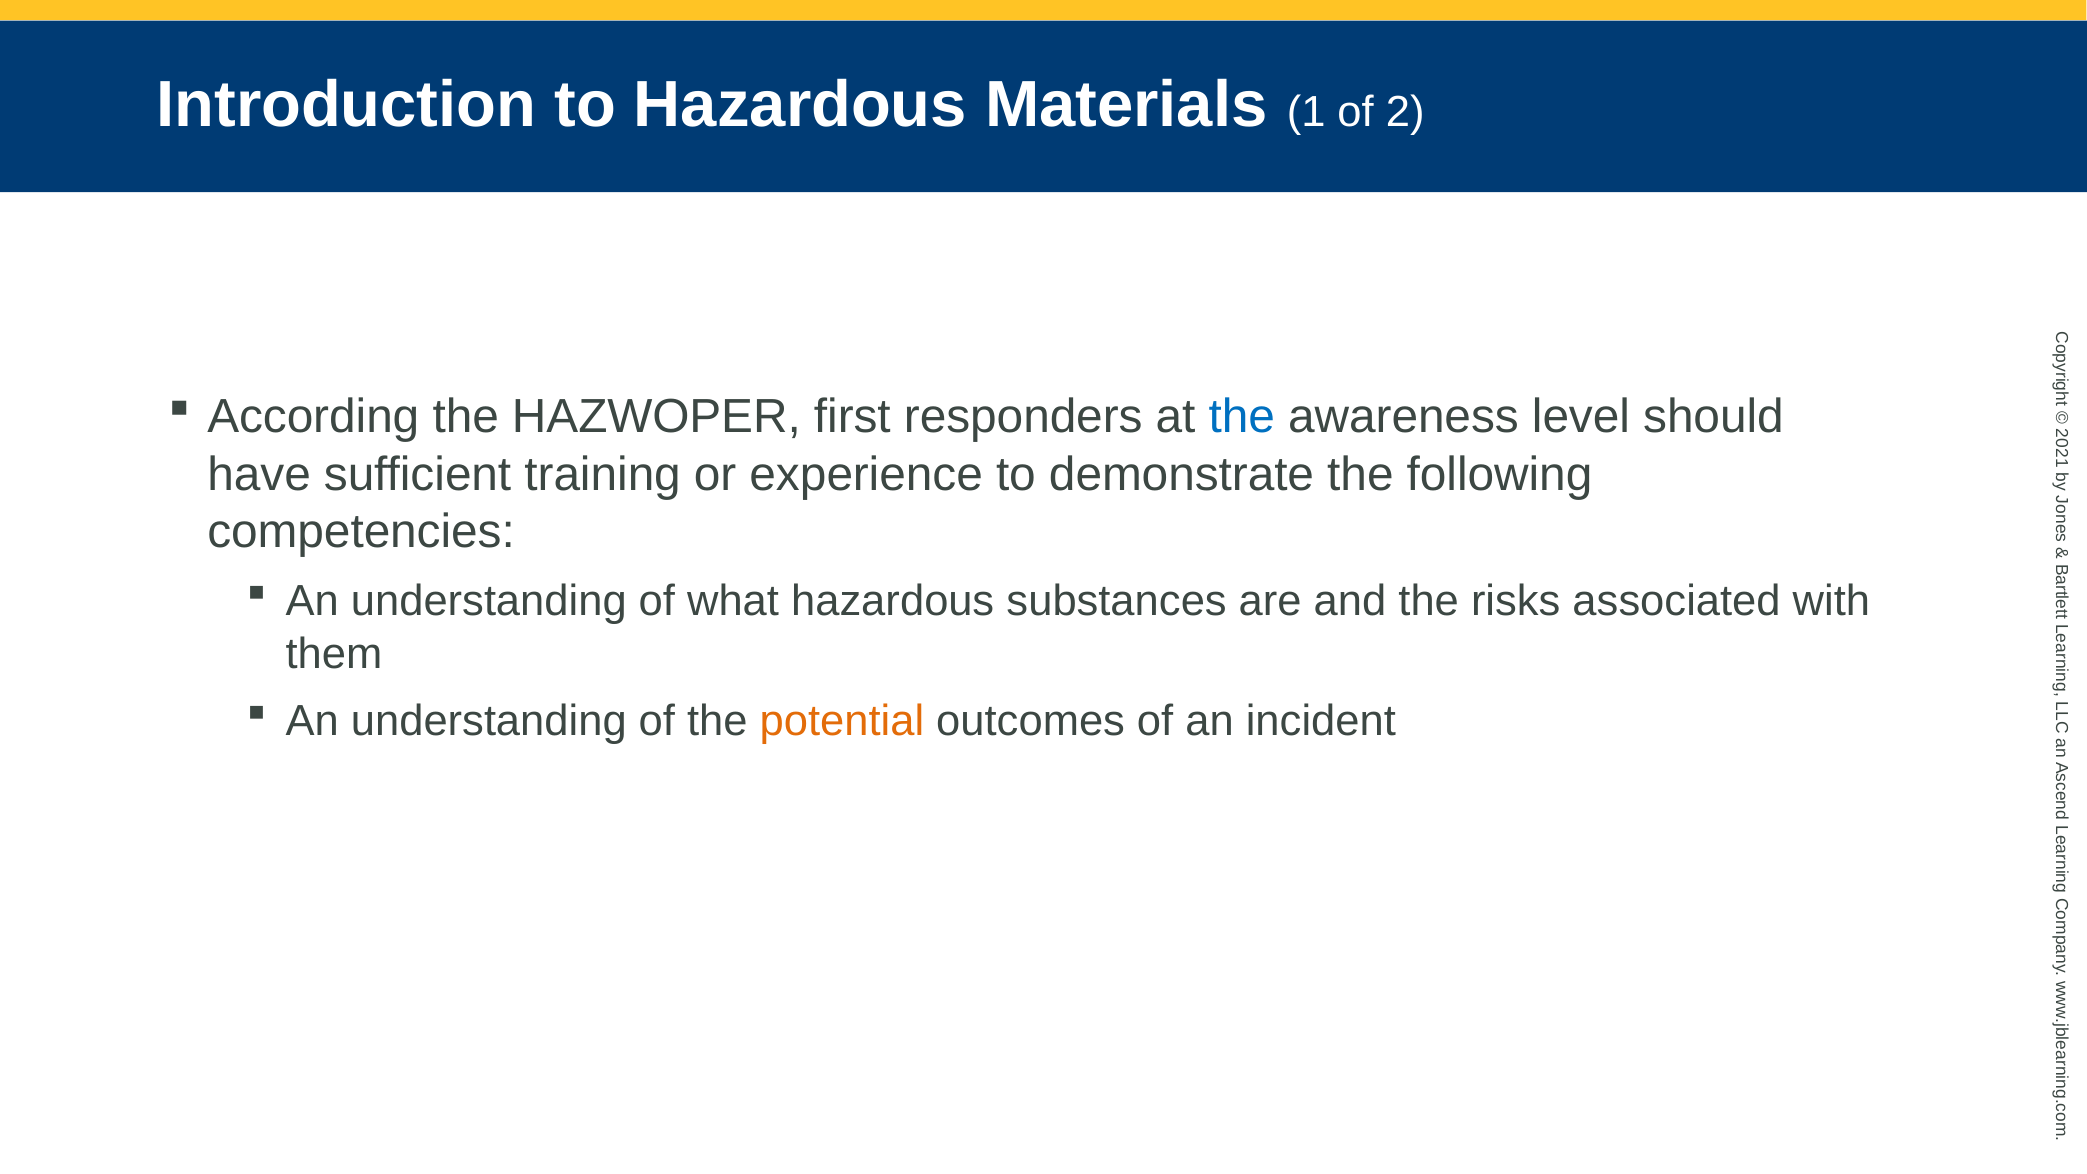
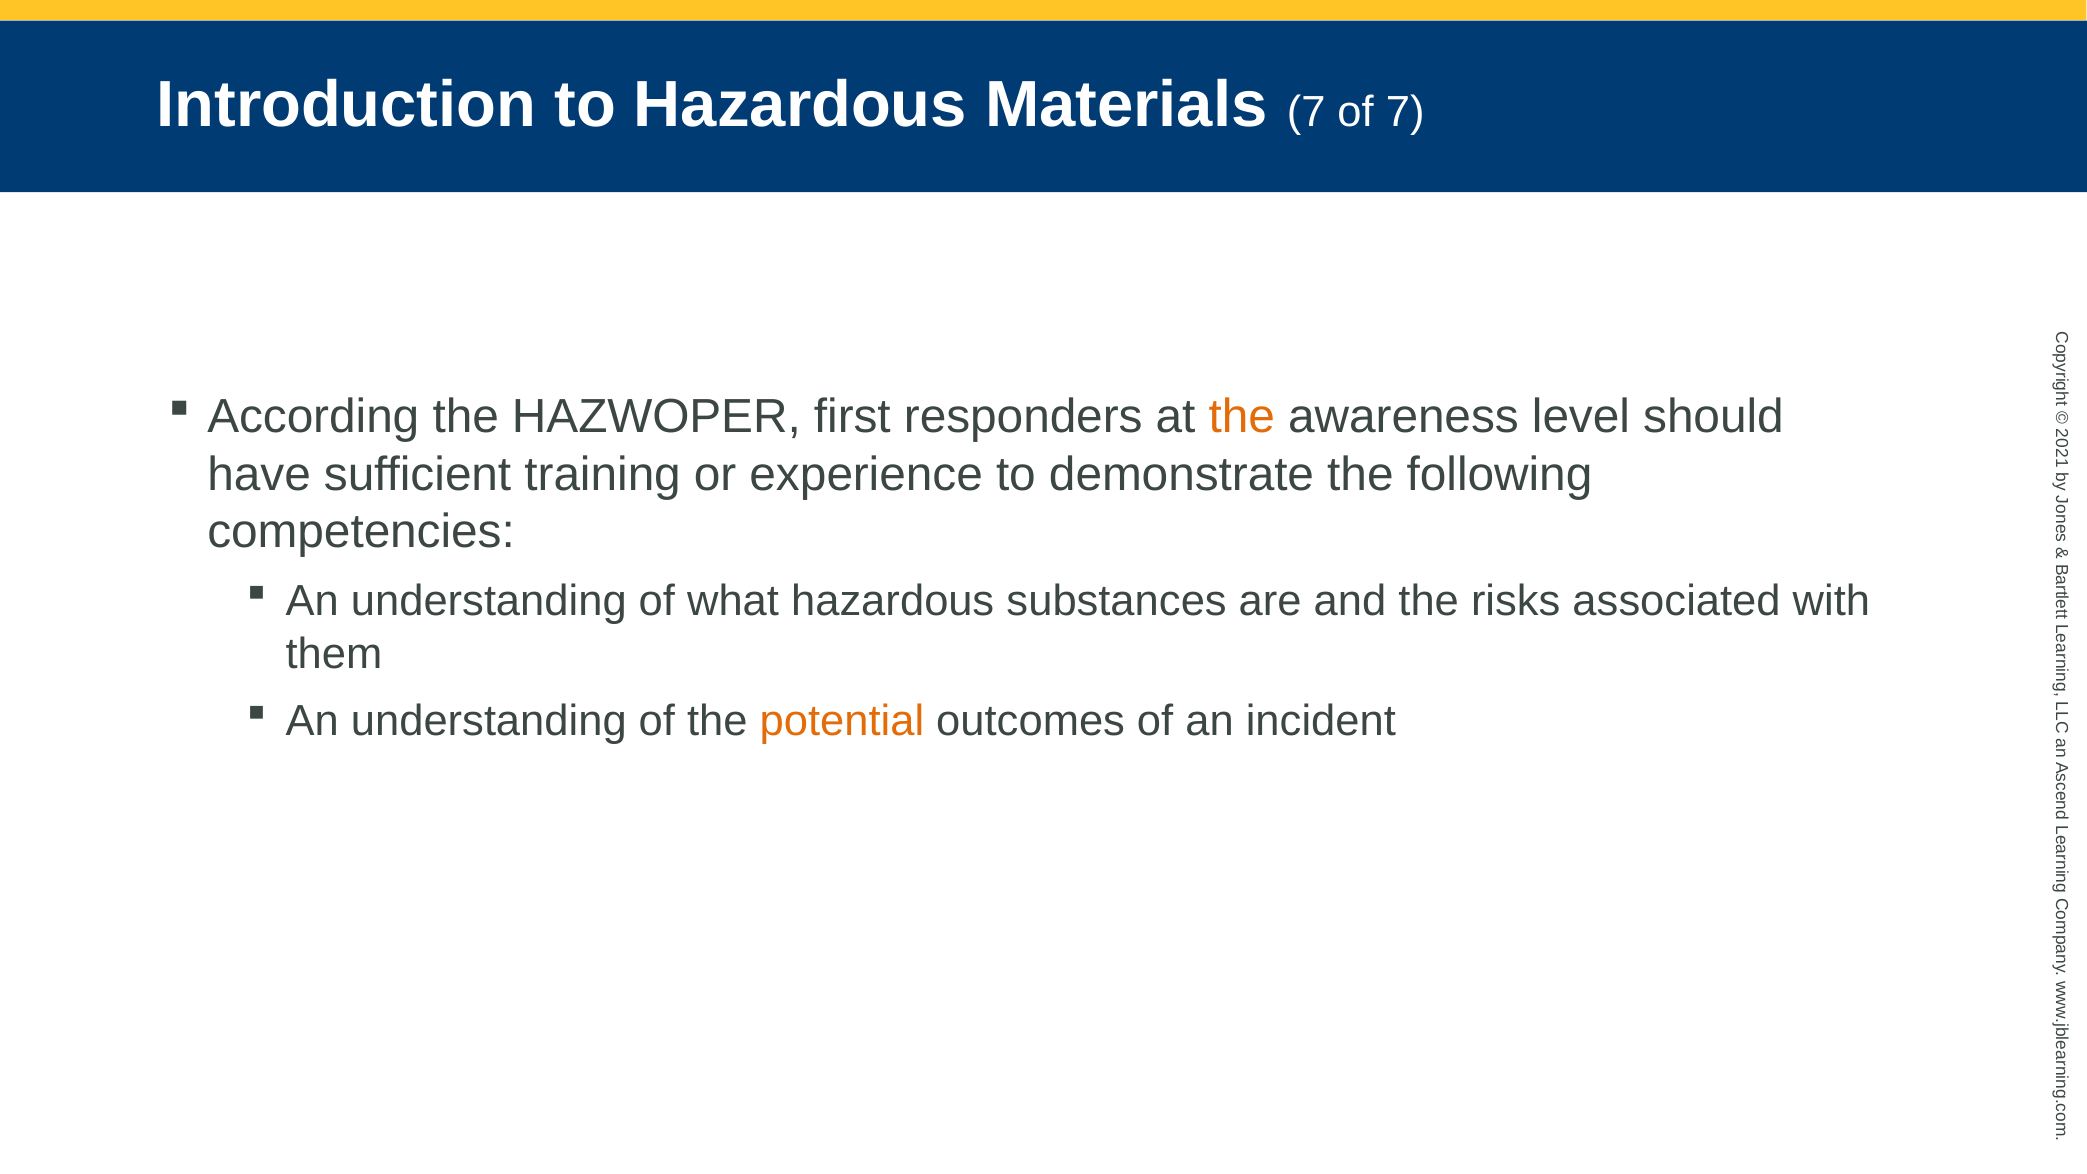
Materials 1: 1 -> 7 (1306, 112)
of 2: 2 -> 7 (1405, 112)
the colour: blue -> orange (1242, 417)
